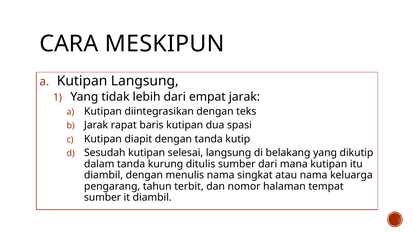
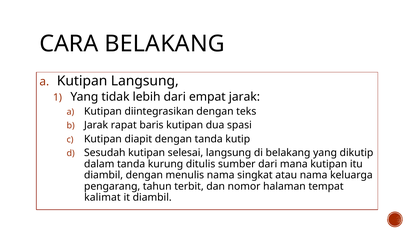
CARA MESKIPUN: MESKIPUN -> BELAKANG (165, 44)
sumber: sumber -> kalimat (102, 197)
